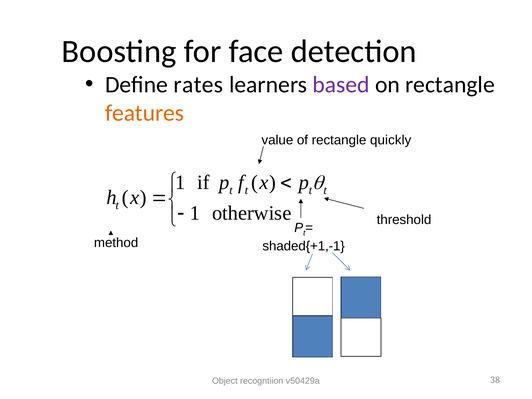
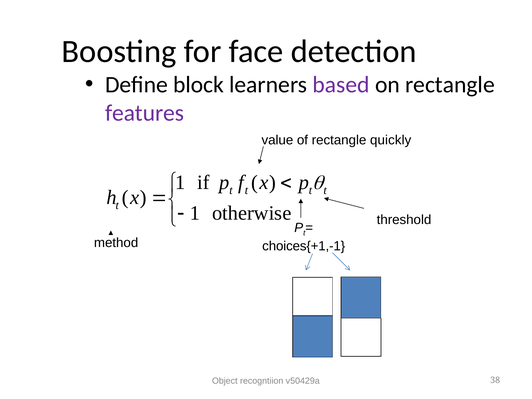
rates: rates -> block (199, 85)
features colour: orange -> purple (145, 113)
shaded{+1,-1: shaded{+1,-1 -> choices{+1,-1 (304, 246)
